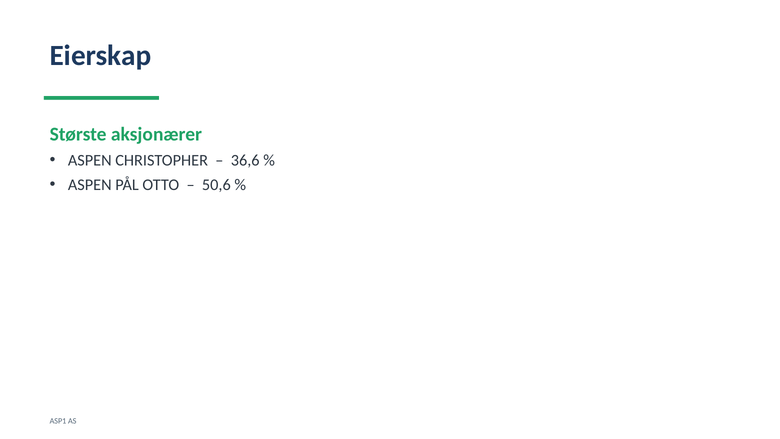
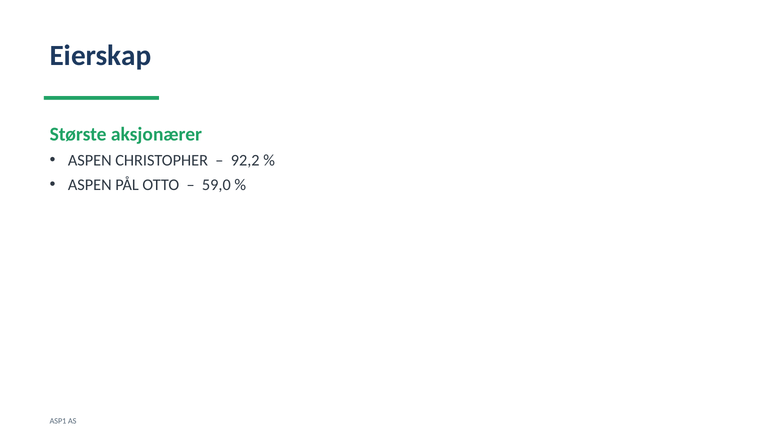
36,6: 36,6 -> 92,2 (245, 160)
50,6: 50,6 -> 59,0 (216, 185)
